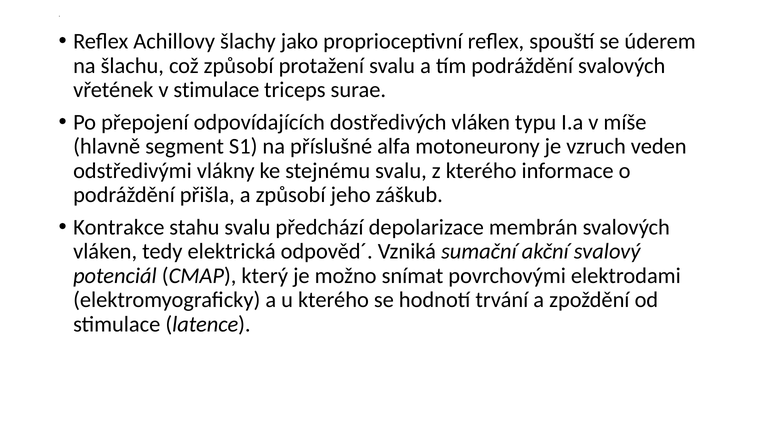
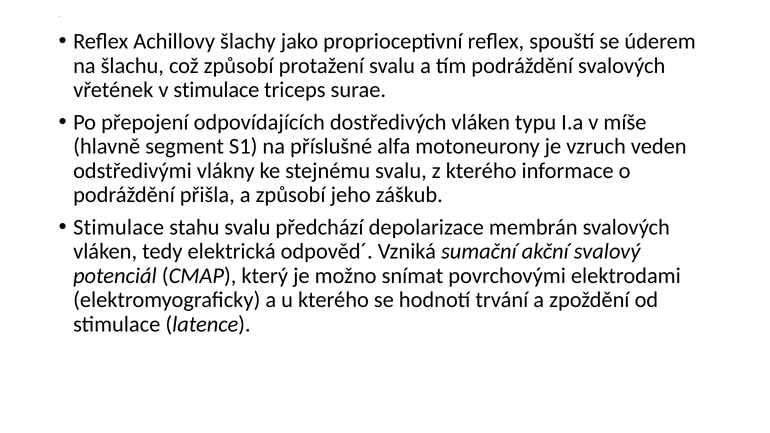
Kontrakce: Kontrakce -> Stimulace (119, 227)
